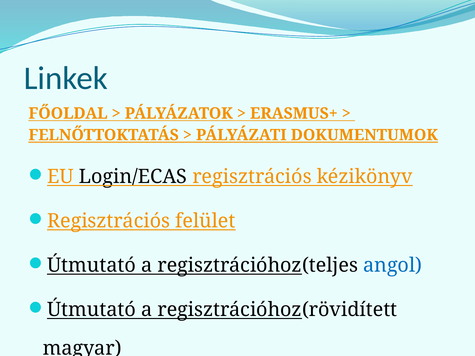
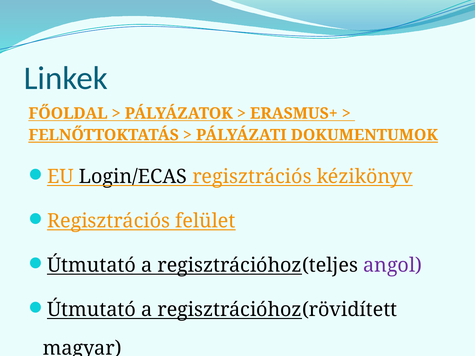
angol colour: blue -> purple (393, 265)
